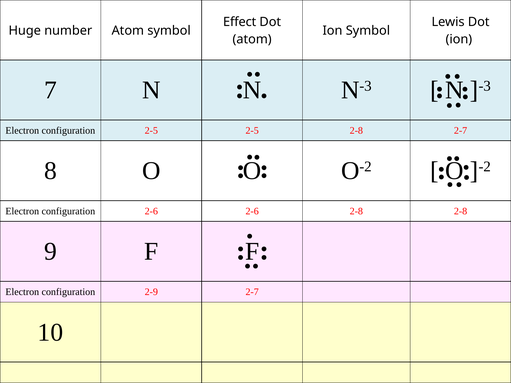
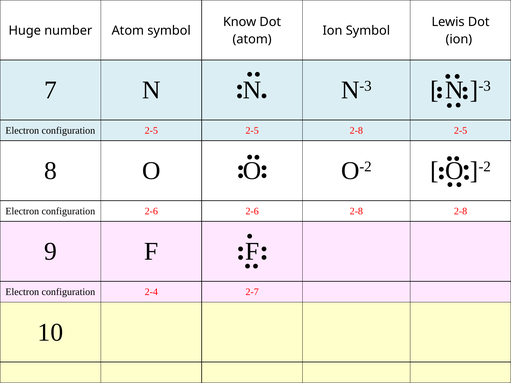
Effect: Effect -> Know (240, 22)
2-8 2-7: 2-7 -> 2-5 (461, 130)
2-9: 2-9 -> 2-4 (151, 292)
